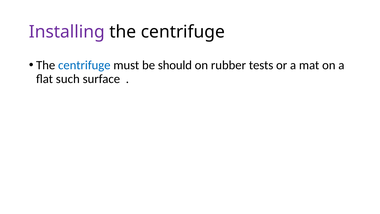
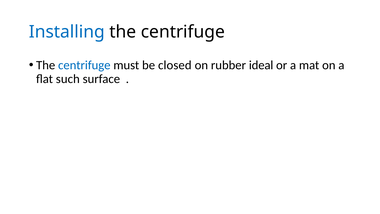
Installing colour: purple -> blue (67, 32)
should: should -> closed (175, 65)
tests: tests -> ideal (261, 65)
